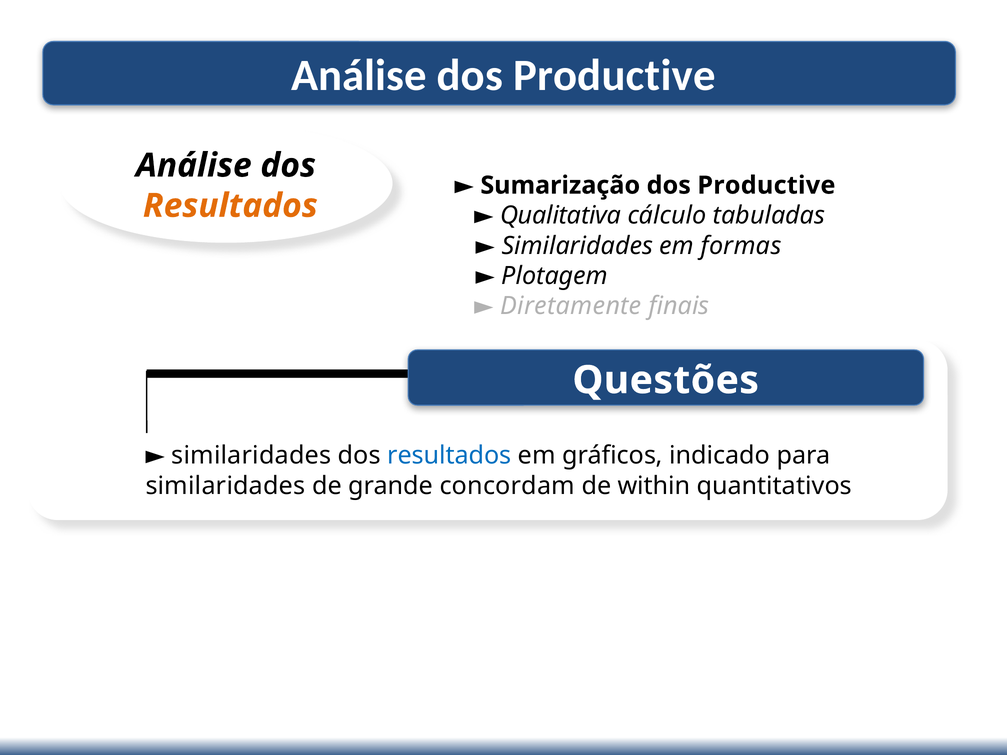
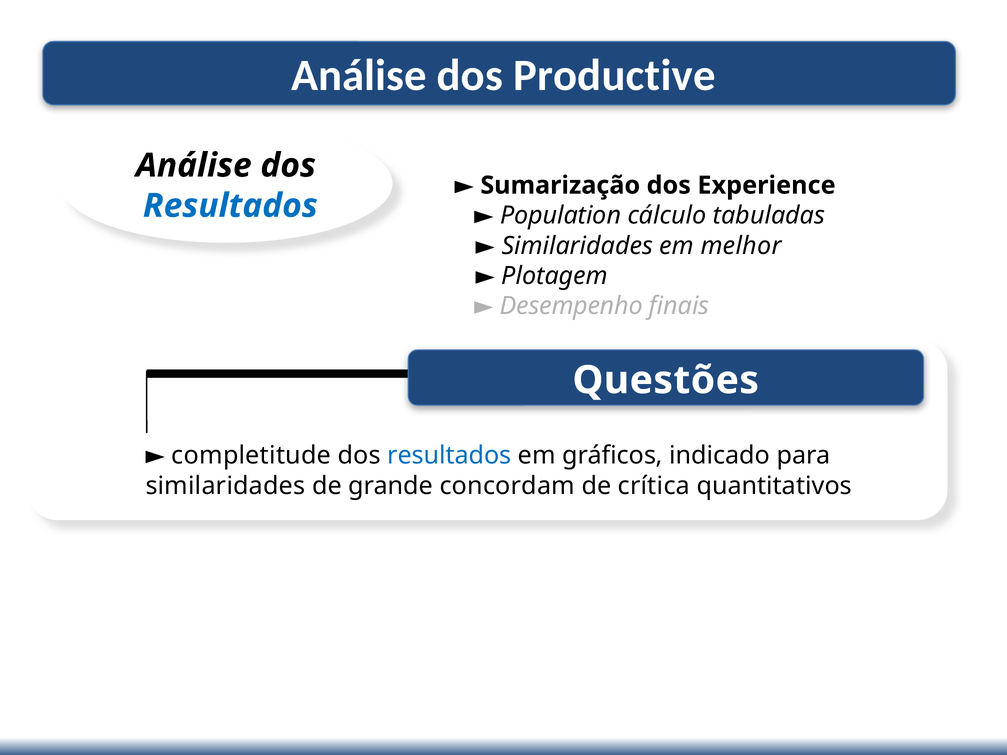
Sumarização dos Productive: Productive -> Experience (767, 185)
Resultados colour: orange -> blue (230, 206)
Qualitativa: Qualitativa -> Population (561, 216)
formas: formas -> melhor (741, 246)
Diretamente: Diretamente -> Desempenho (571, 306)
similaridades: similaridades -> completitude (251, 456)
within: within -> crítica (654, 486)
